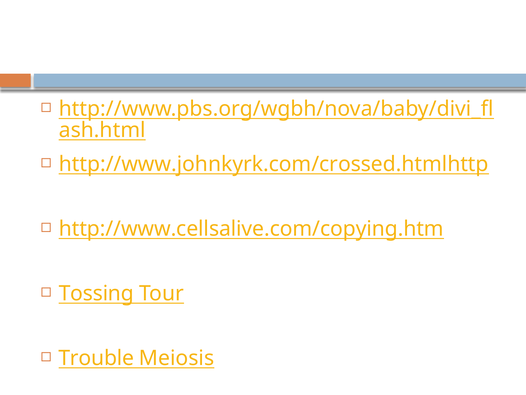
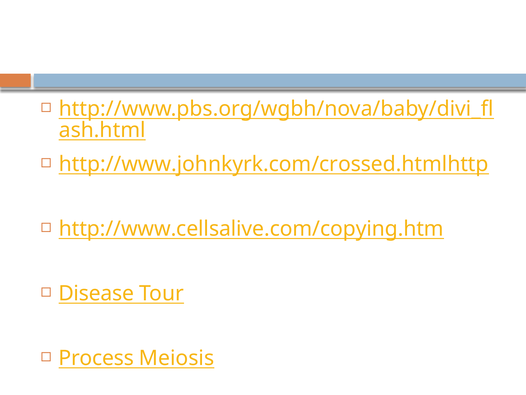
Tossing: Tossing -> Disease (96, 293)
Trouble: Trouble -> Process (96, 358)
